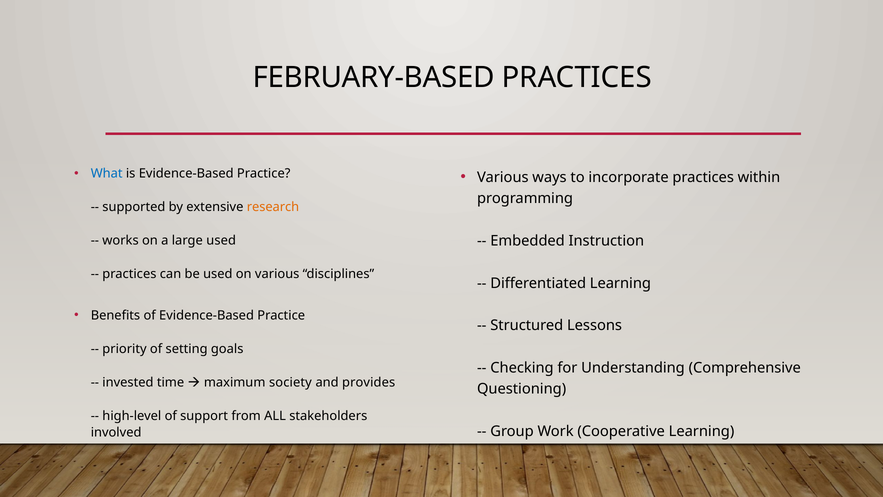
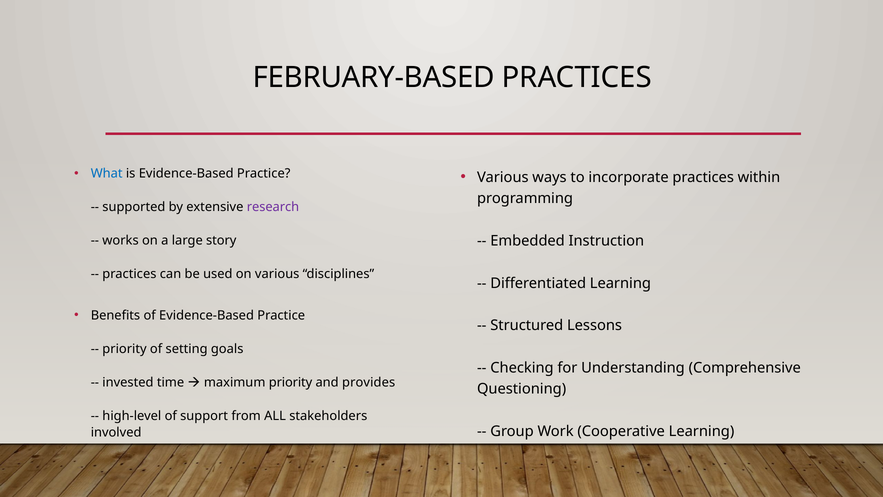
research colour: orange -> purple (273, 207)
large used: used -> story (221, 240)
maximum society: society -> priority (291, 382)
